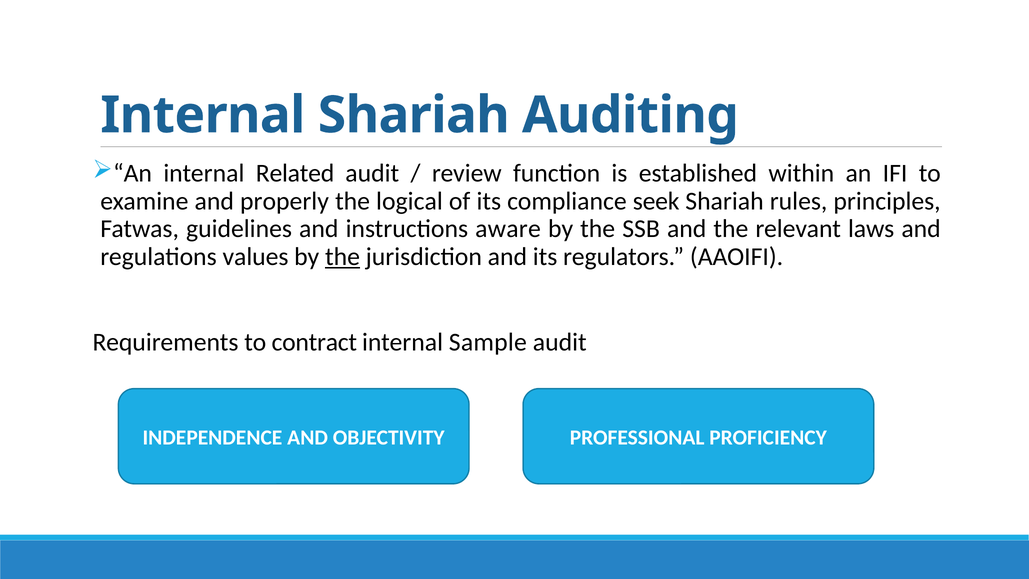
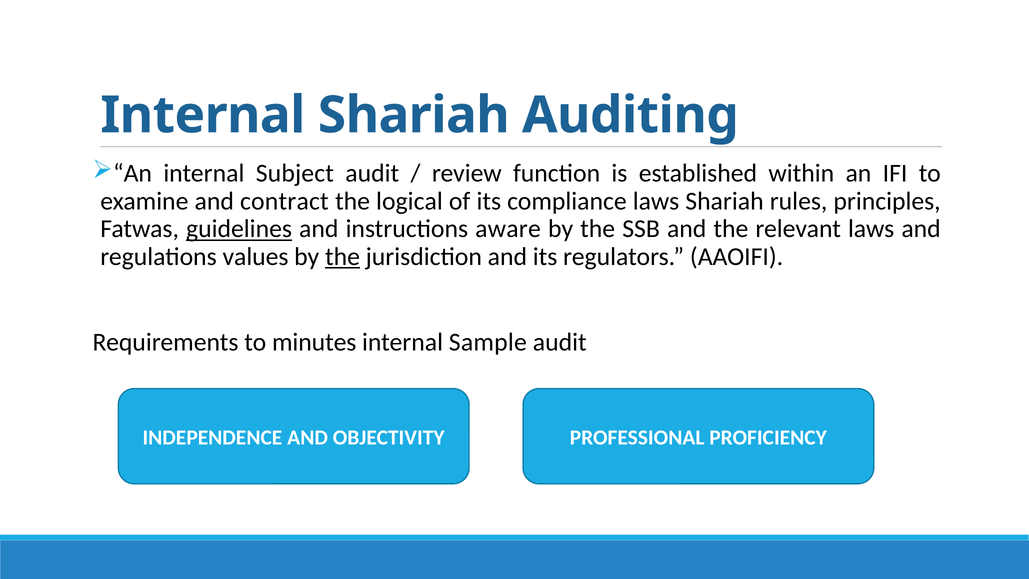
Related: Related -> Subject (295, 173)
properly: properly -> contract (284, 201)
compliance seek: seek -> laws (656, 201)
guidelines underline: none -> present (239, 229)
contract: contract -> minutes (314, 342)
